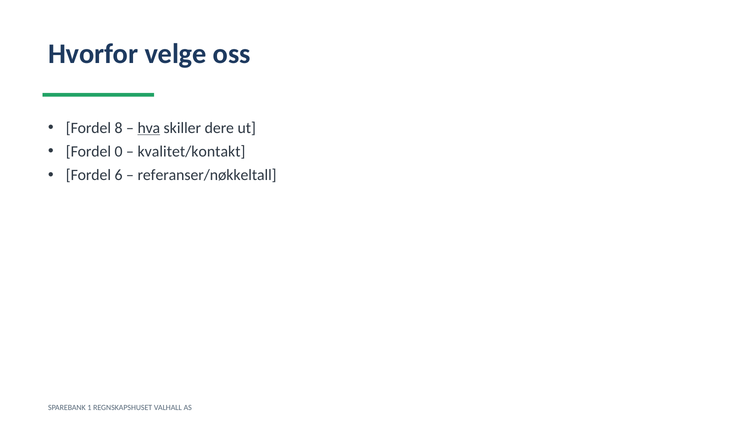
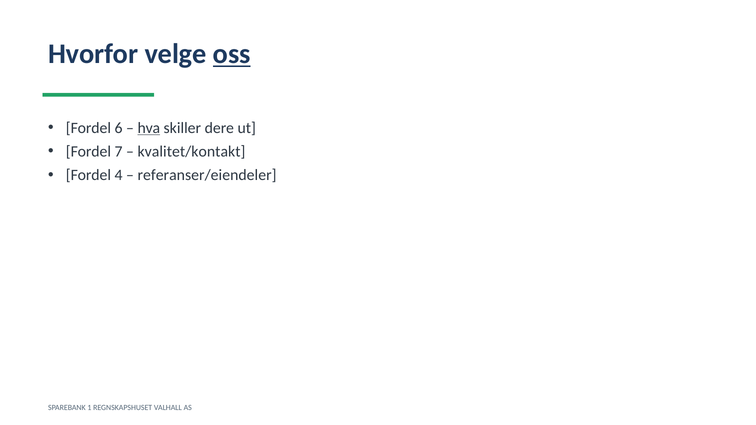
oss underline: none -> present (232, 54)
8: 8 -> 6 (119, 128)
0: 0 -> 7 (119, 152)
6: 6 -> 4 (119, 175)
referanser/nøkkeltall: referanser/nøkkeltall -> referanser/eiendeler (207, 175)
